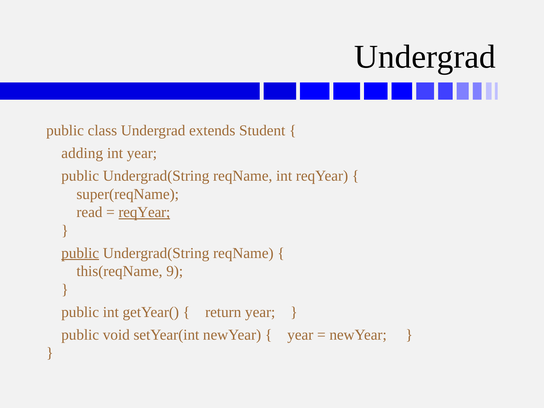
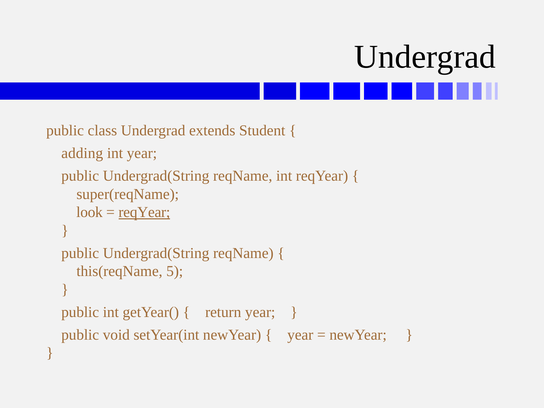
read: read -> look (90, 212)
public underline: present -> none (80, 253)
9: 9 -> 5 (175, 271)
